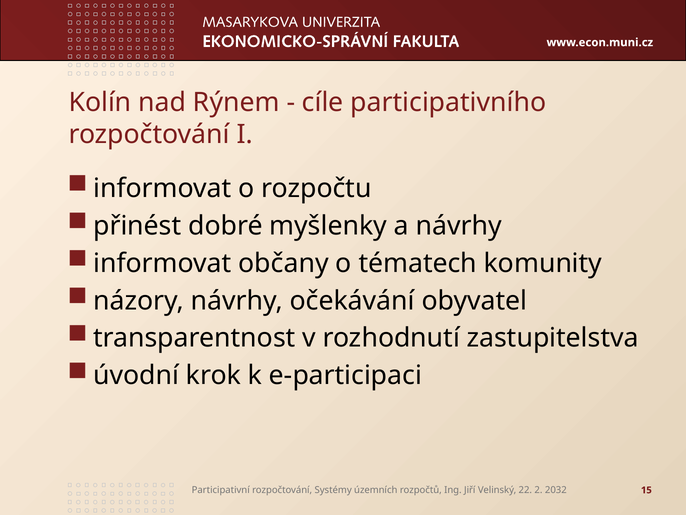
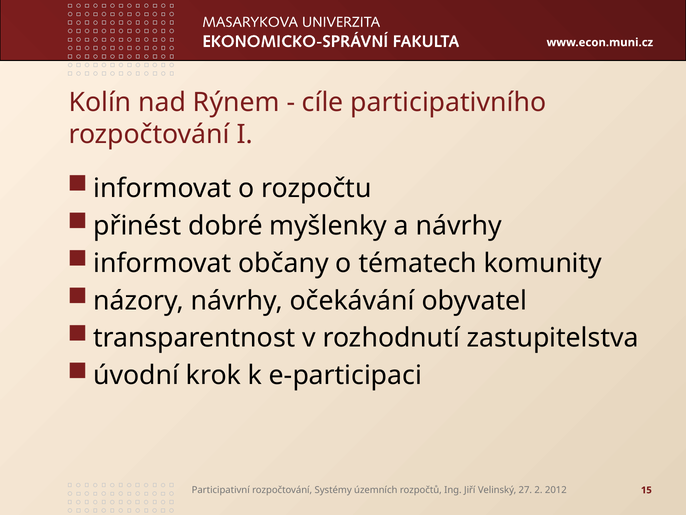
22: 22 -> 27 (525, 490)
2032: 2032 -> 2012 (556, 490)
